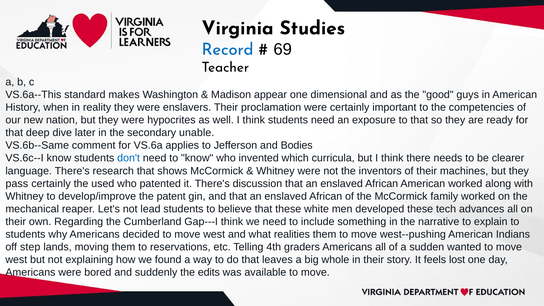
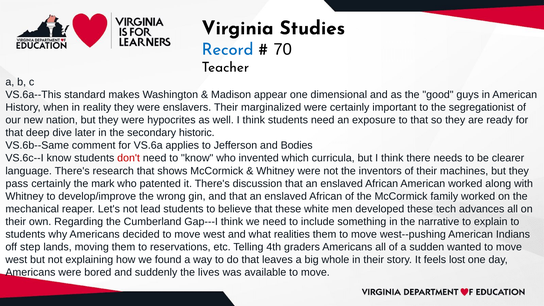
69: 69 -> 70 (283, 49)
proclamation: proclamation -> marginalized (271, 107)
competencies: competencies -> segregationist (482, 107)
unable: unable -> historic (197, 133)
don't colour: blue -> red (129, 158)
used: used -> mark (103, 184)
patent: patent -> wrong (171, 196)
edits: edits -> lives (209, 272)
